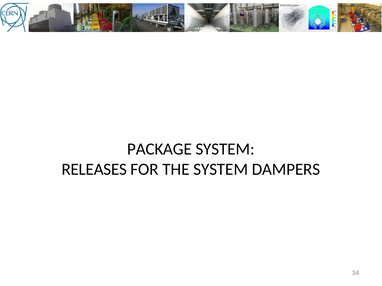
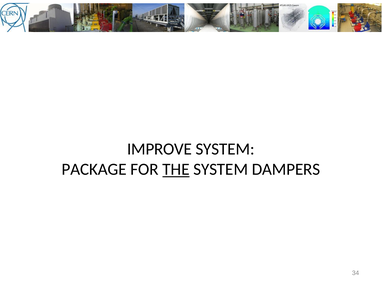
PACKAGE: PACKAGE -> IMPROVE (160, 149)
RELEASES: RELEASES -> PACKAGE (94, 170)
THE underline: none -> present (176, 170)
